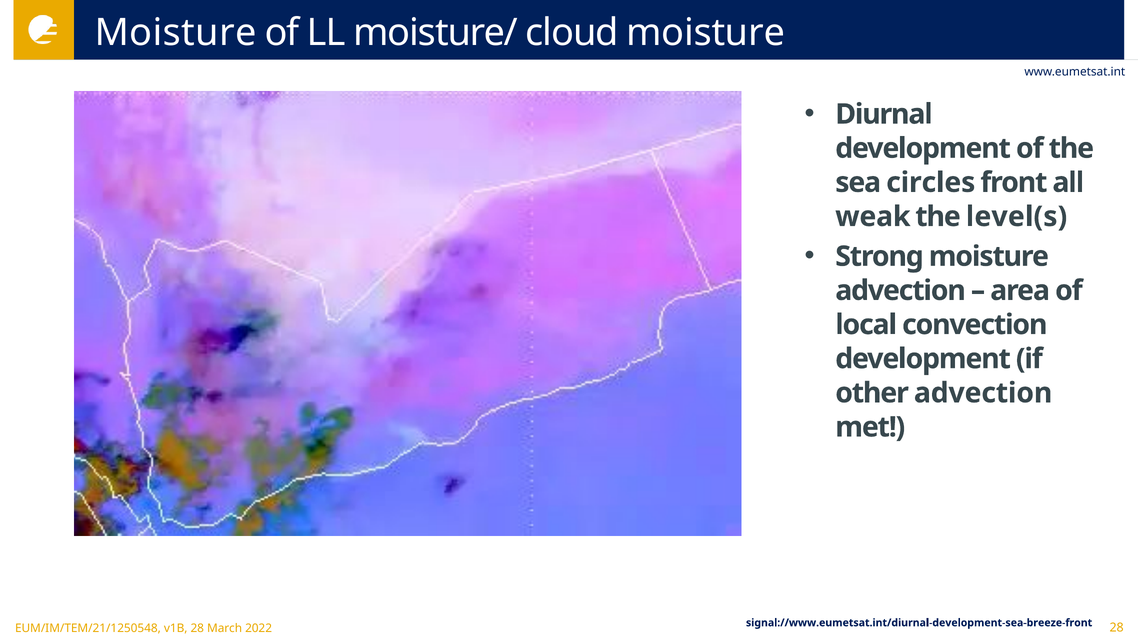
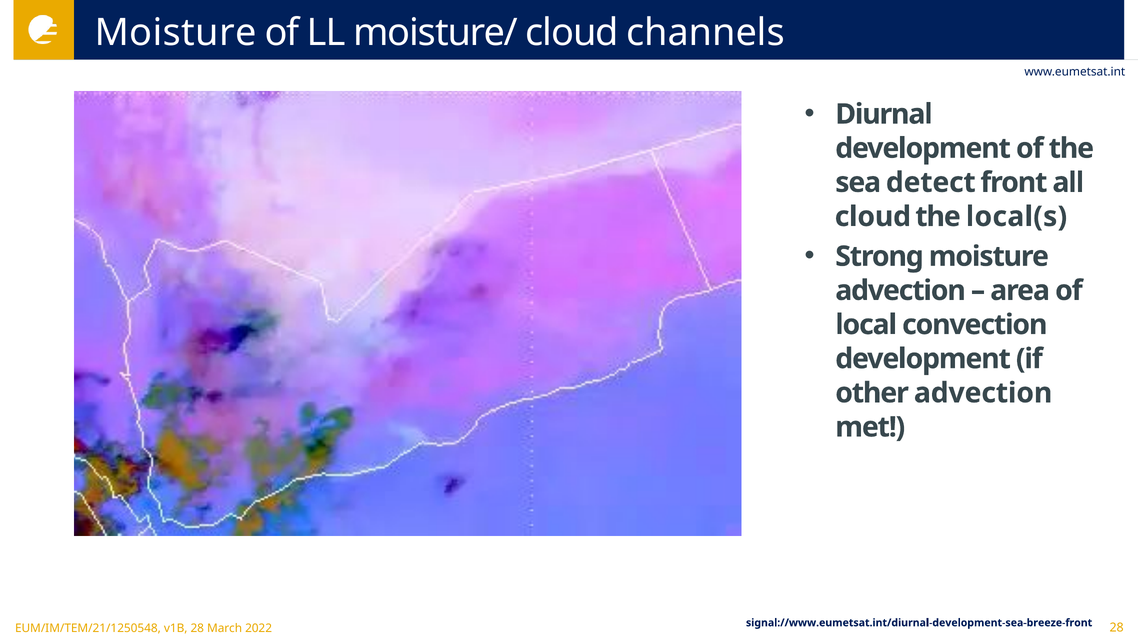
cloud moisture: moisture -> channels (705, 33)
circles: circles -> detect (931, 183)
weak: weak -> cloud (873, 217)
level(s: level(s -> local(s (1016, 217)
